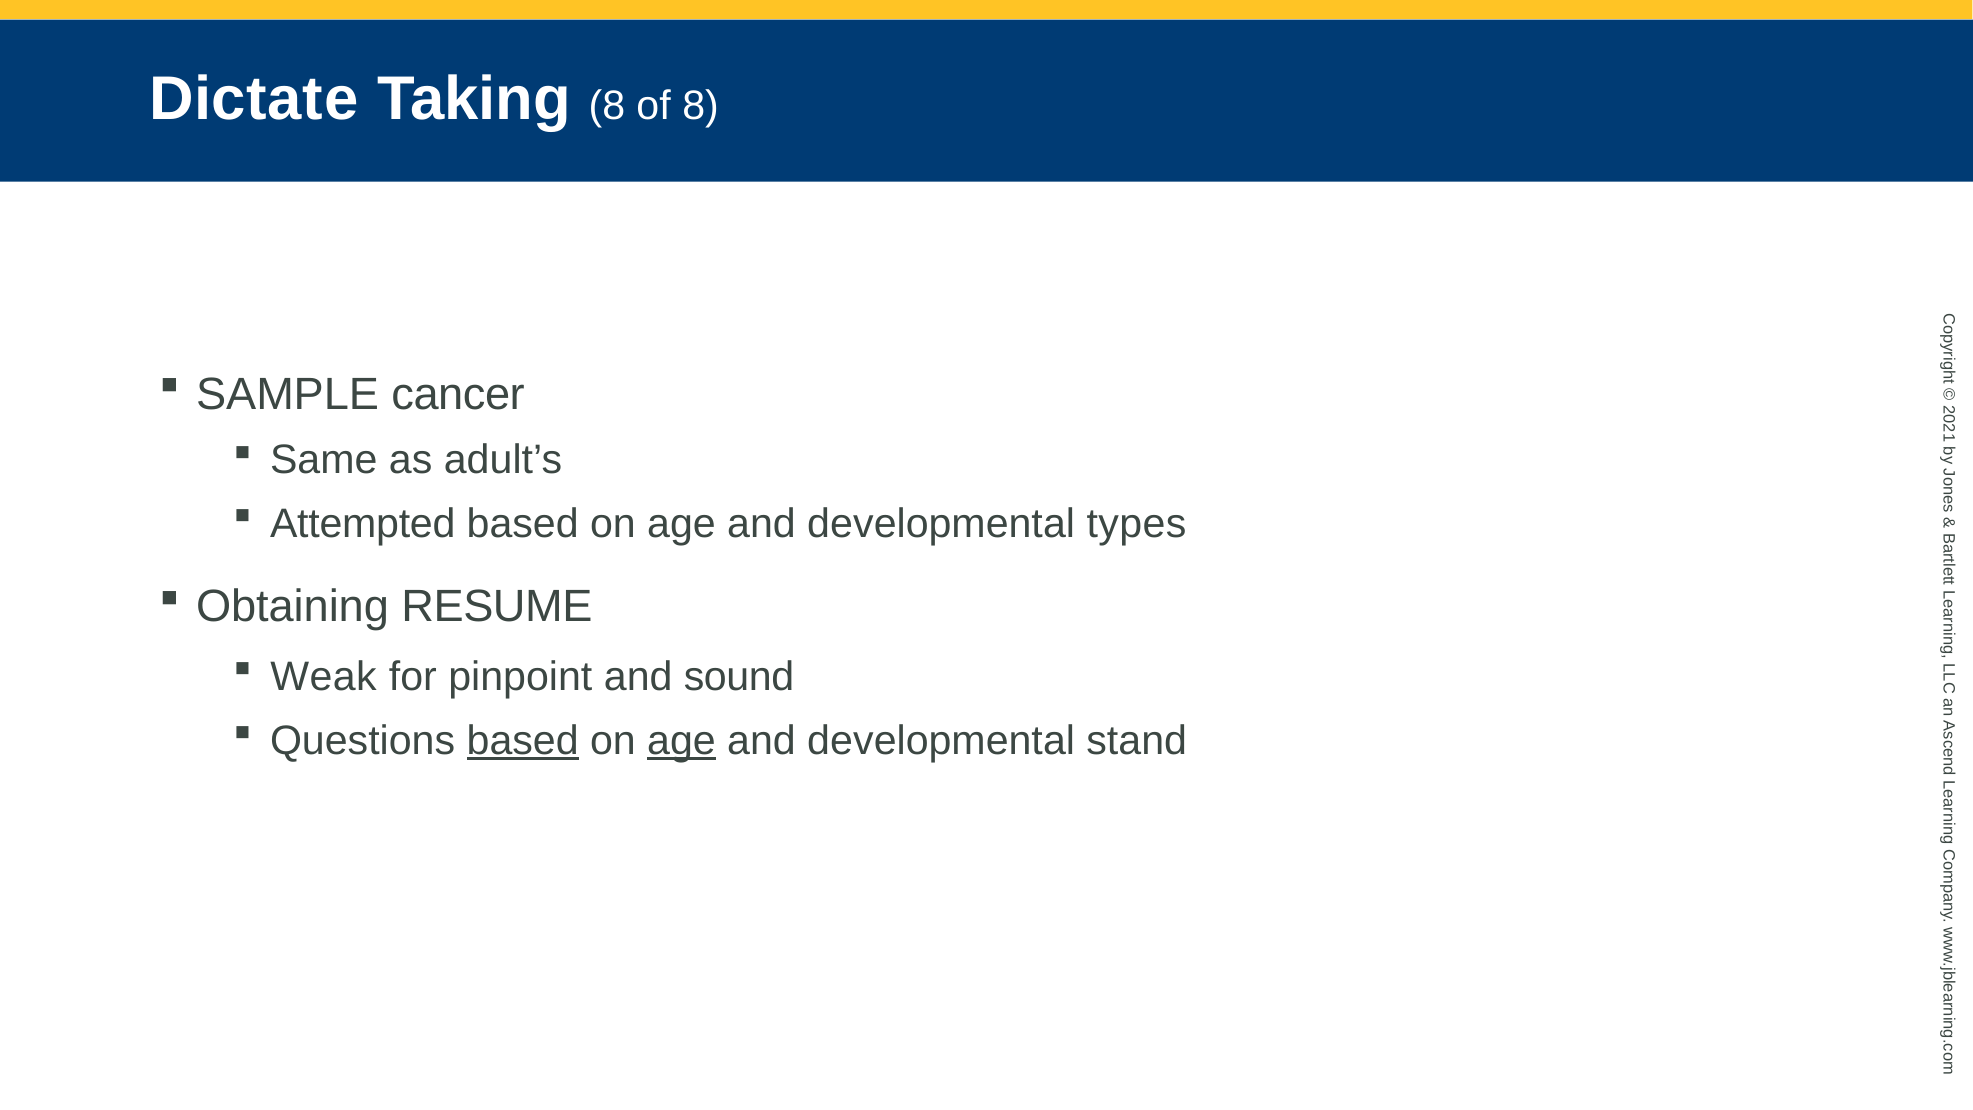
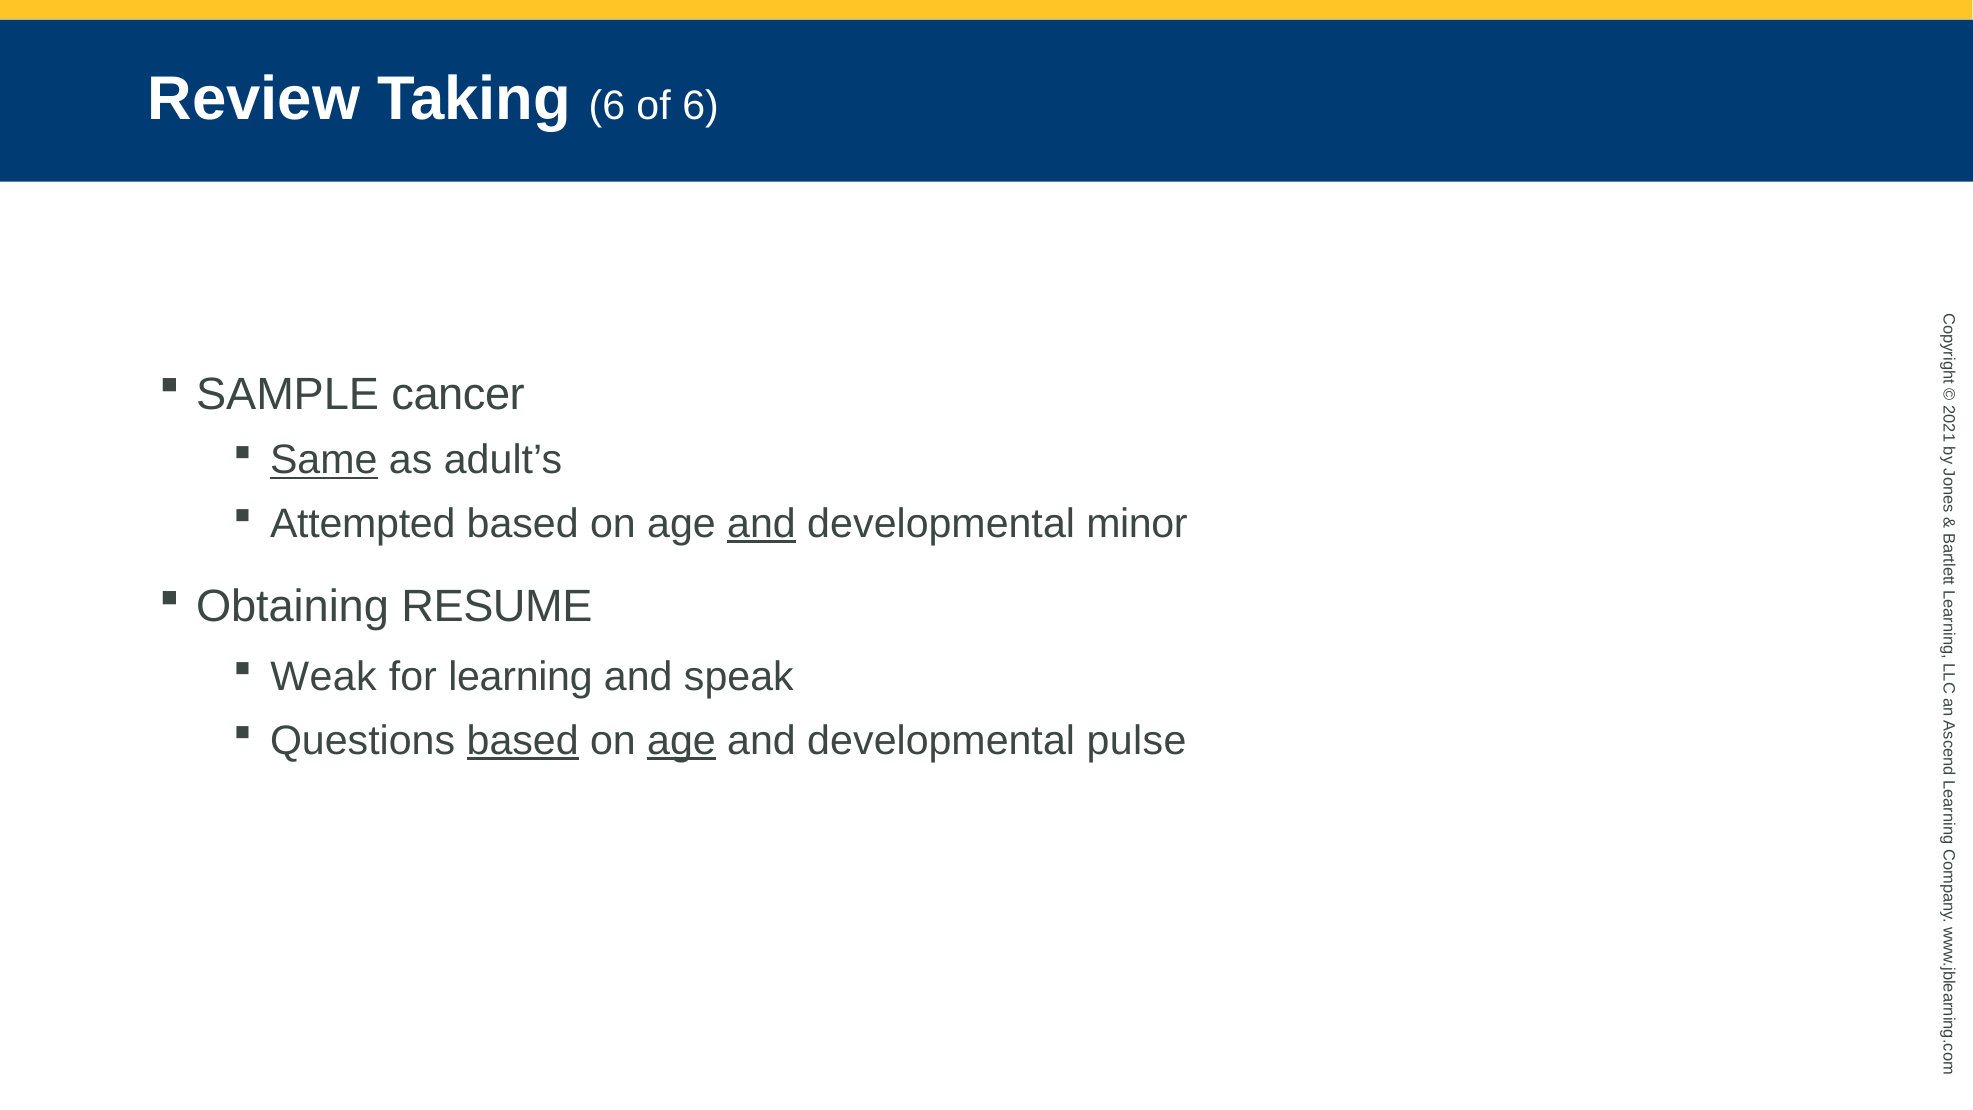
Dictate: Dictate -> Review (254, 99)
Taking 8: 8 -> 6 (607, 106)
of 8: 8 -> 6 (701, 106)
Same underline: none -> present (324, 460)
and underline: none -> present (762, 524)
types: types -> minor (1137, 524)
pinpoint: pinpoint -> learning (520, 677)
sound: sound -> speak (739, 677)
stand: stand -> pulse (1137, 741)
